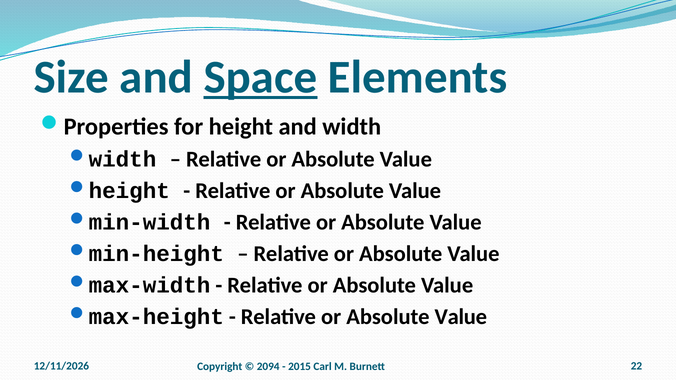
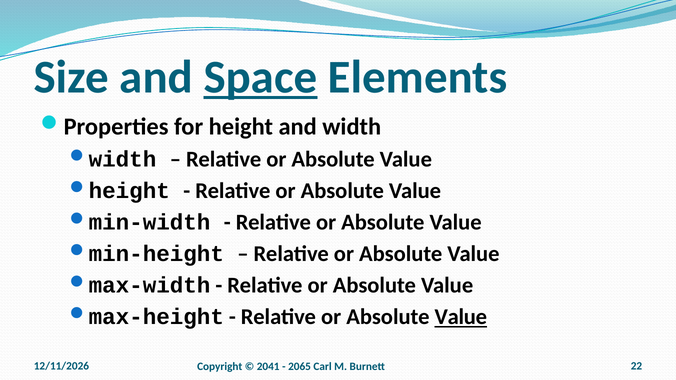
Value underline: none -> present (461, 317)
2094: 2094 -> 2041 (268, 367)
2015: 2015 -> 2065 (300, 367)
